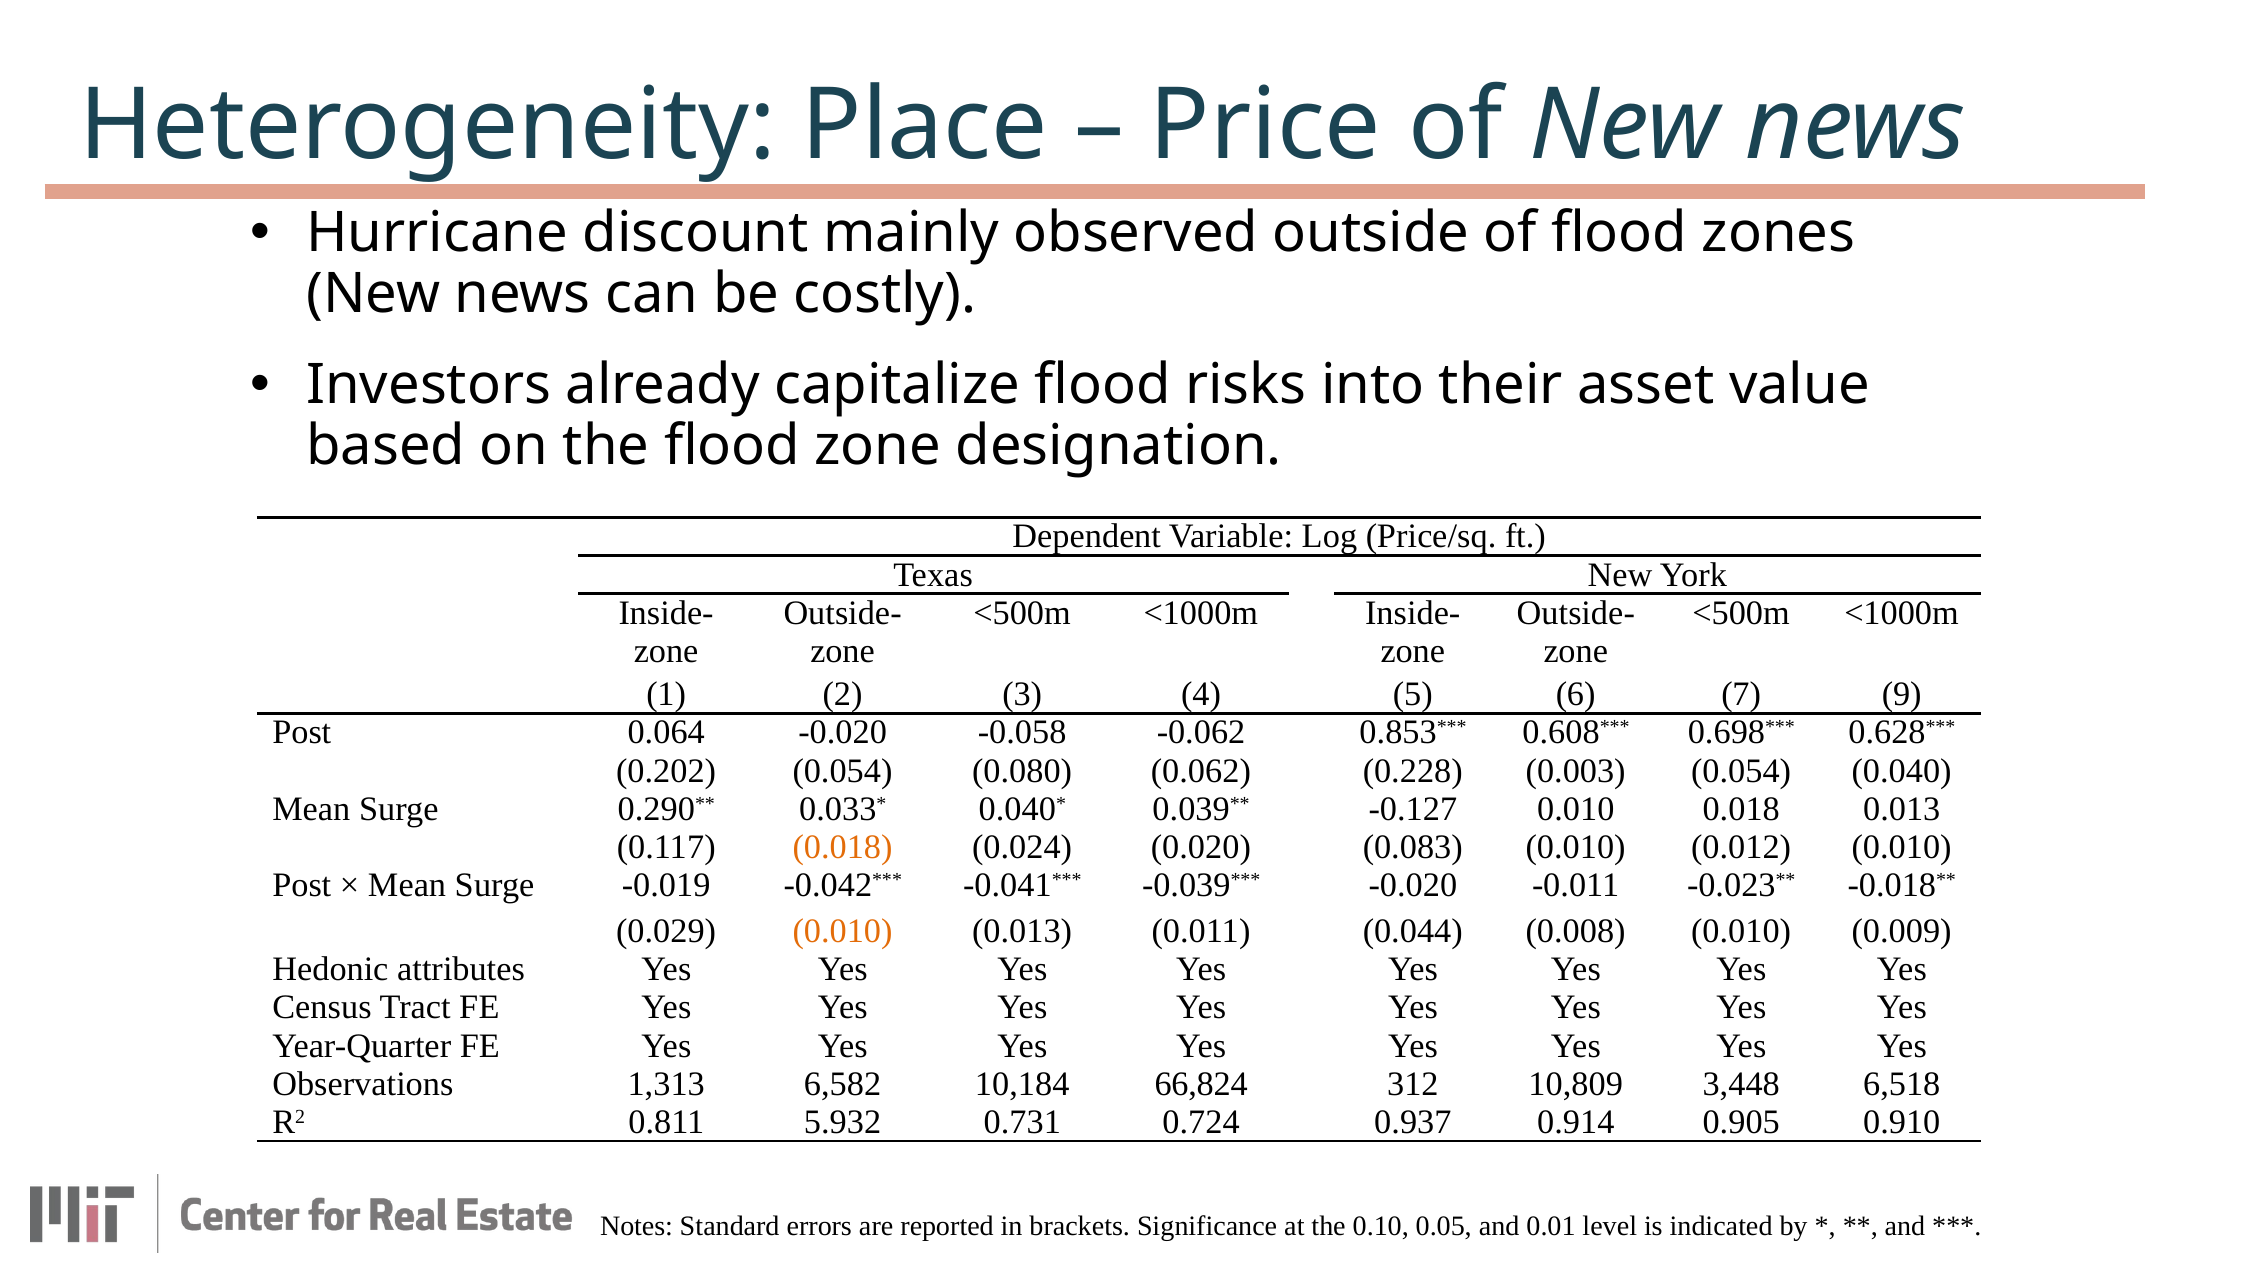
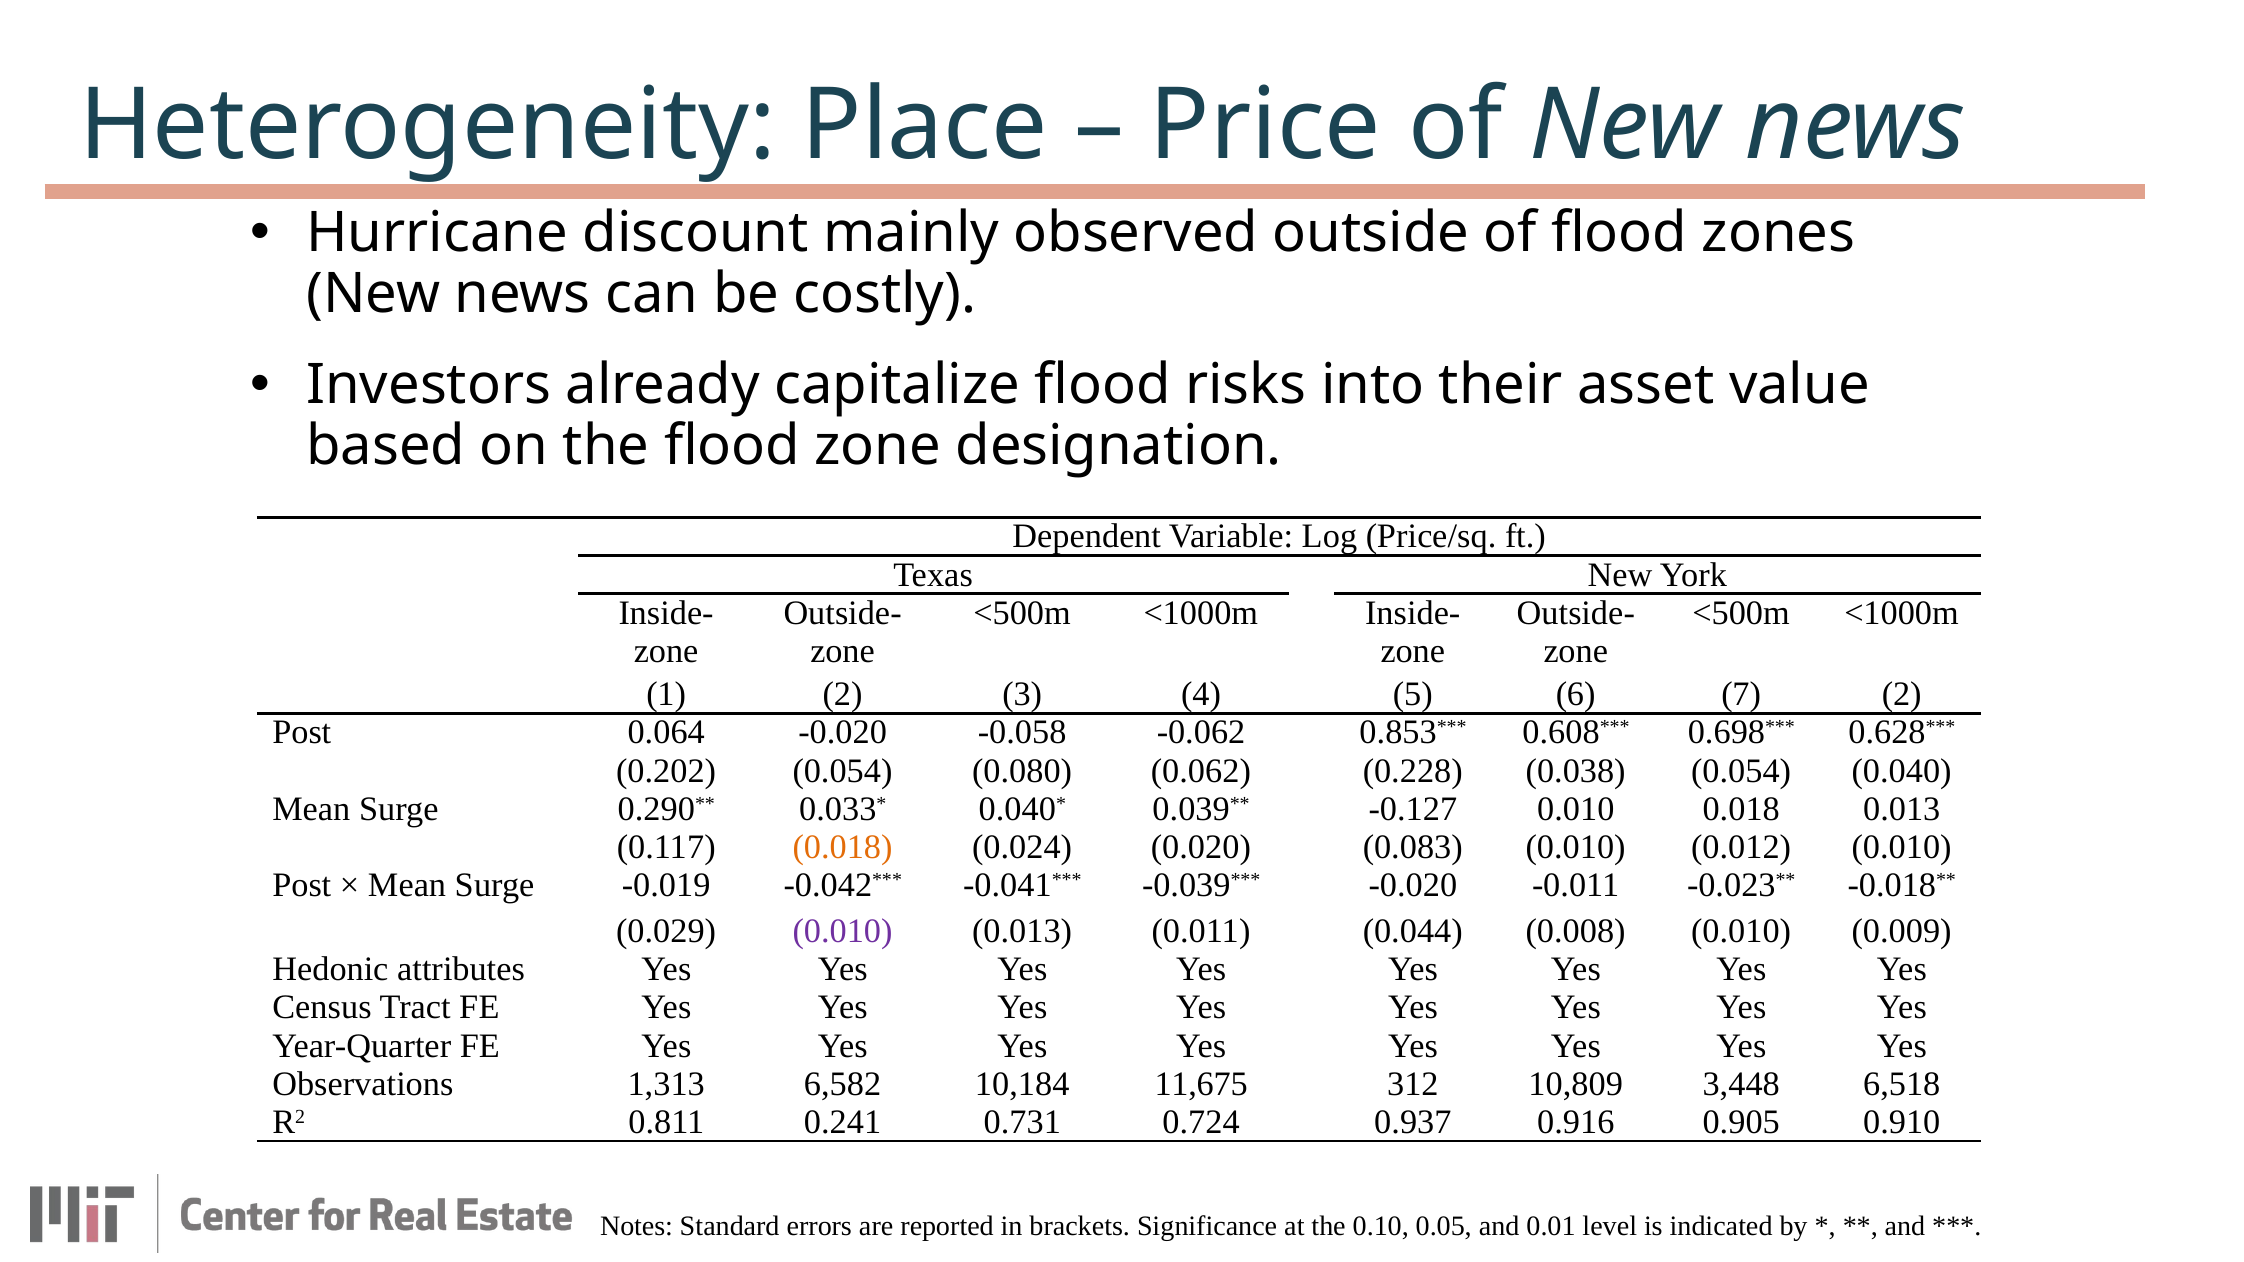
7 9: 9 -> 2 (1902, 695)
0.003: 0.003 -> 0.038 (1576, 771)
0.010 colour: orange -> purple (843, 931)
66,824: 66,824 -> 11,675 (1201, 1084)
5.932: 5.932 -> 0.241 (843, 1123)
0.914: 0.914 -> 0.916 (1576, 1123)
